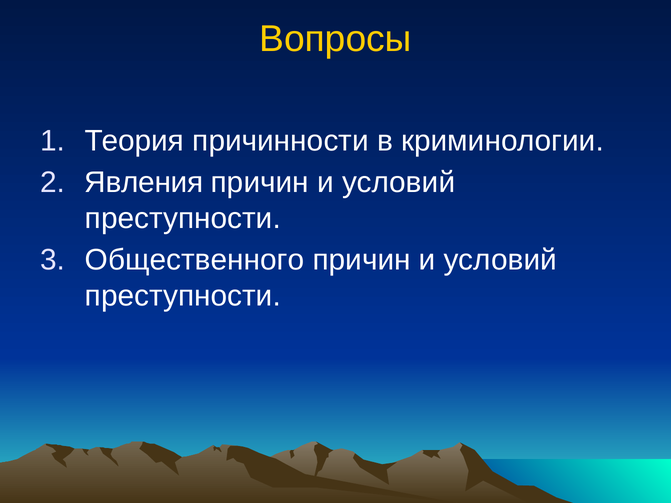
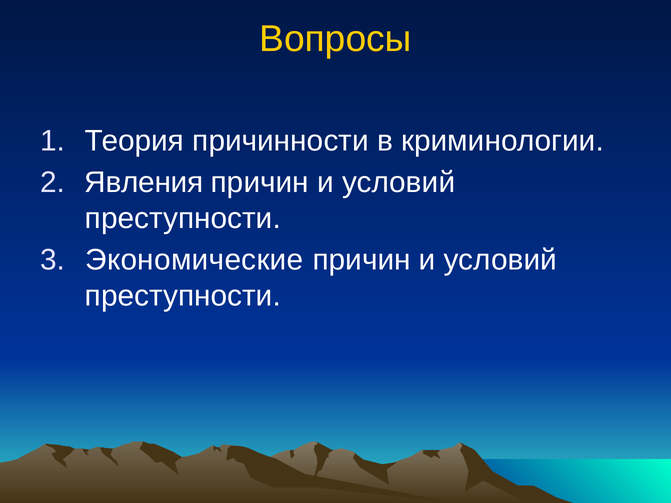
Общественного: Общественного -> Экономические (194, 260)
